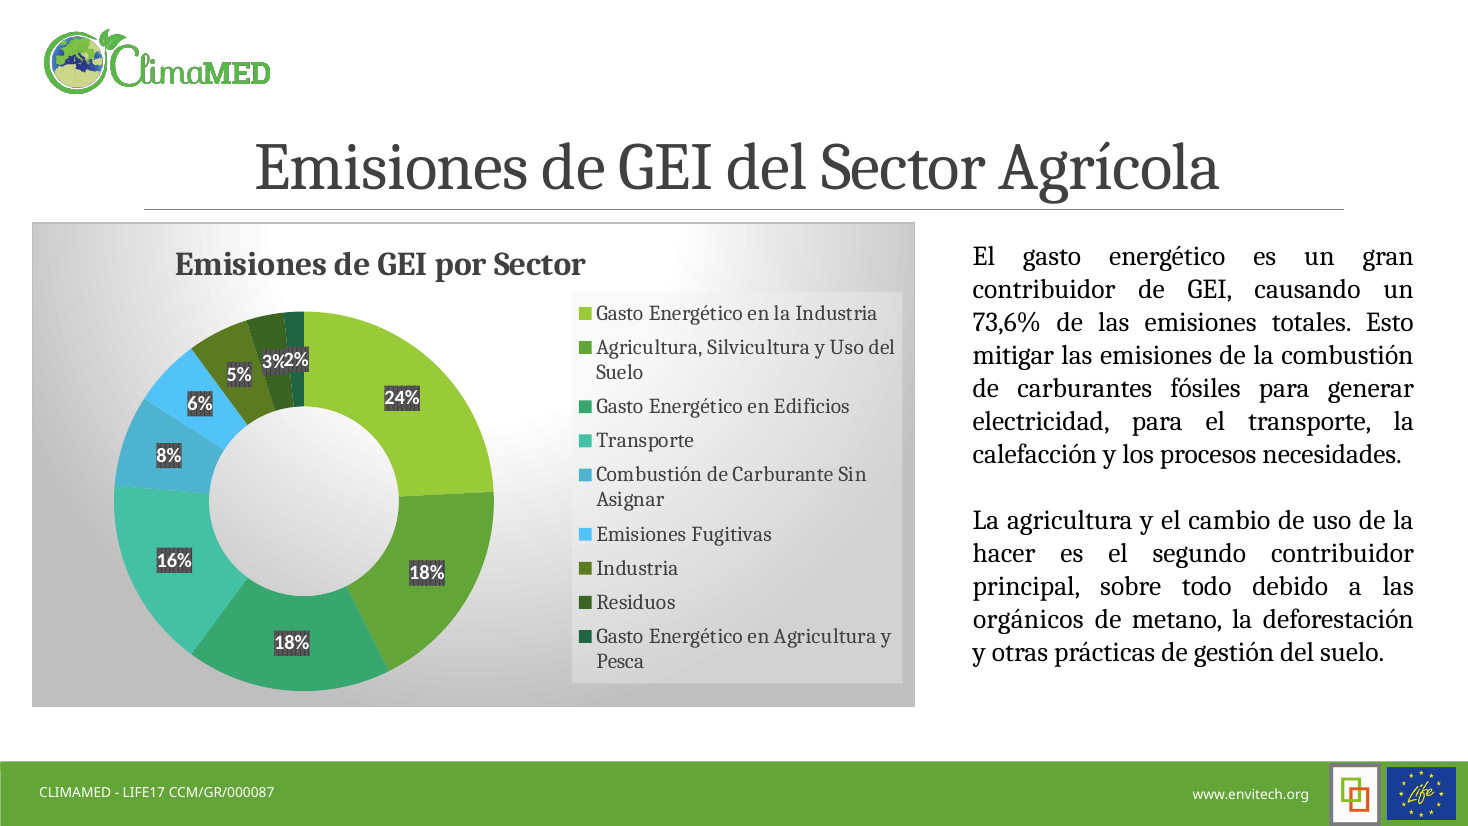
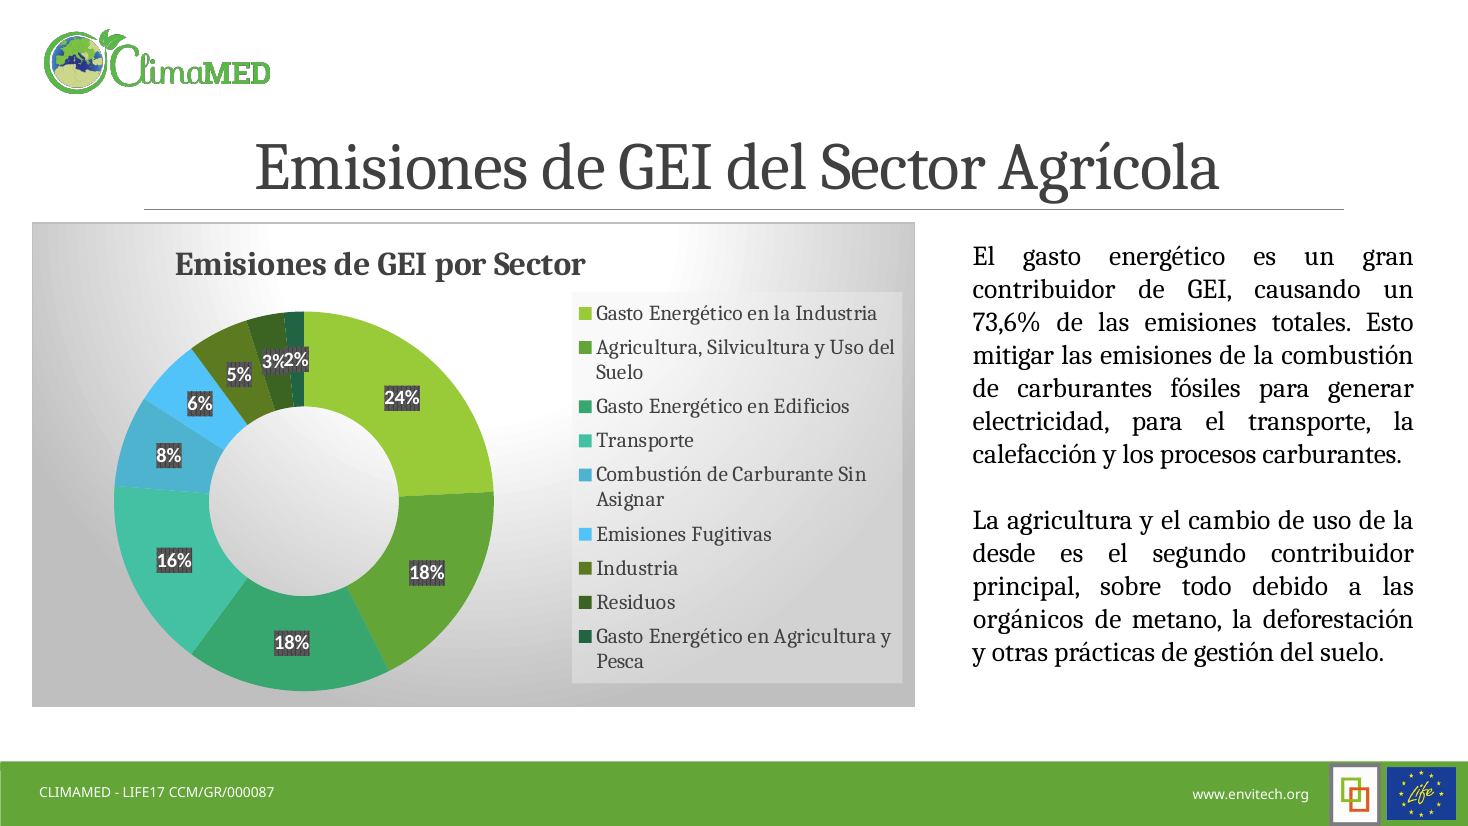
procesos necesidades: necesidades -> carburantes (1332, 454)
hacer: hacer -> desde (1004, 553)
